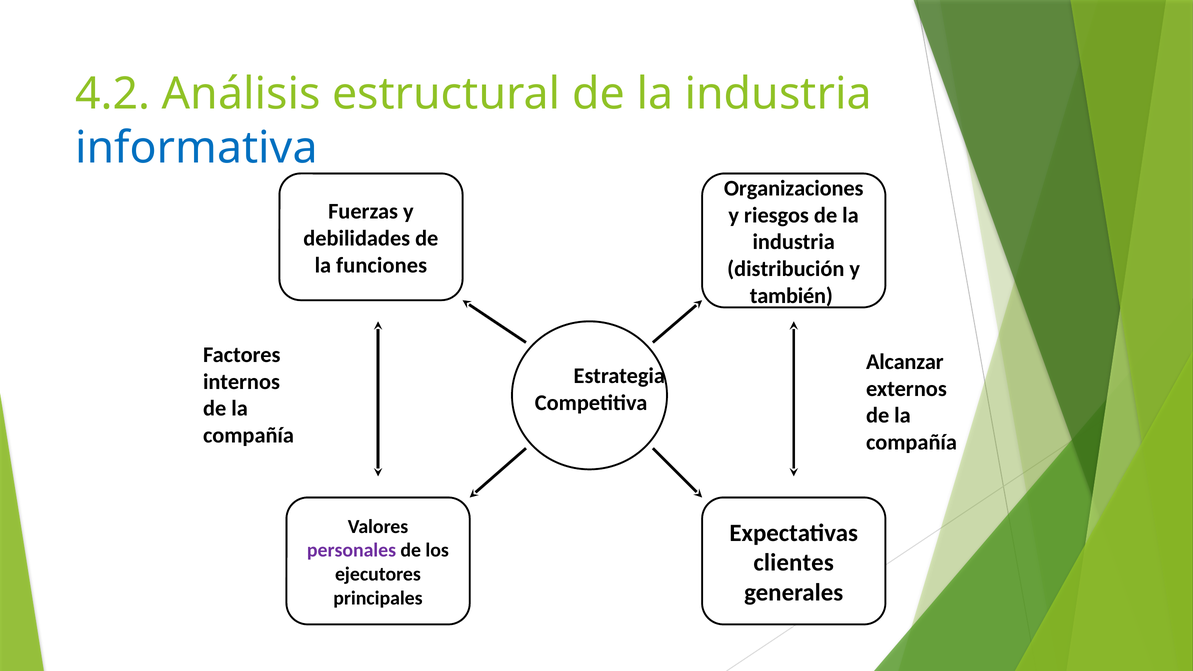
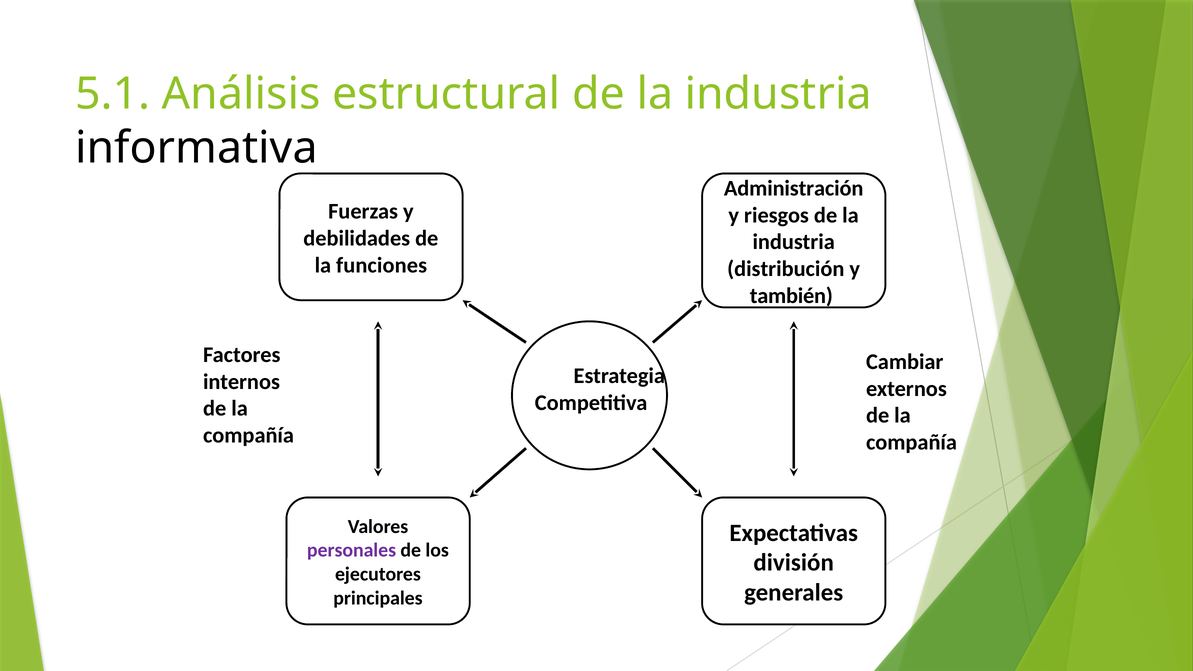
4.2: 4.2 -> 5.1 (113, 94)
informativa colour: blue -> black (196, 148)
Organizaciones: Organizaciones -> Administración (794, 188)
Alcanzar: Alcanzar -> Cambiar (905, 362)
clientes: clientes -> división (794, 563)
